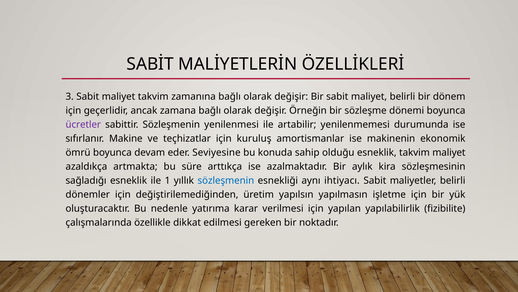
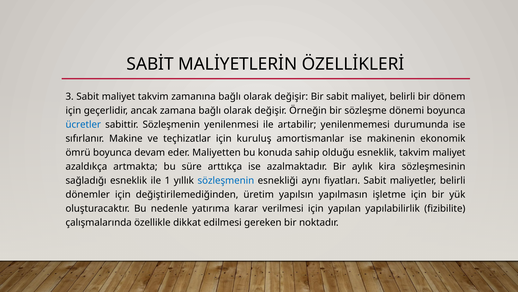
ücretler colour: purple -> blue (83, 124)
Seviyesine: Seviyesine -> Maliyetten (217, 152)
ihtiyacı: ihtiyacı -> fiyatları (342, 180)
